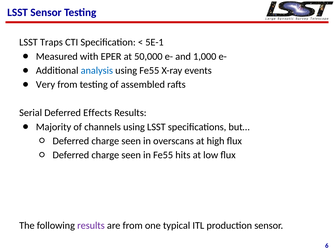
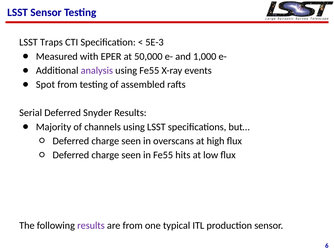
5E-1: 5E-1 -> 5E-3 (154, 42)
analysis colour: blue -> purple (97, 70)
Very: Very -> Spot (45, 84)
Effects: Effects -> Snyder (98, 113)
